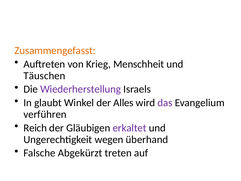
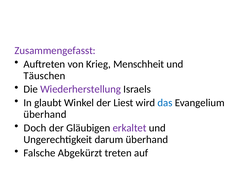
Zusammengefasst colour: orange -> purple (55, 51)
Alles: Alles -> Liest (123, 103)
das colour: purple -> blue (165, 103)
verführen: verführen -> überhand (45, 114)
Reich: Reich -> Doch (35, 128)
wegen: wegen -> darum (109, 139)
